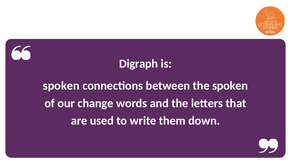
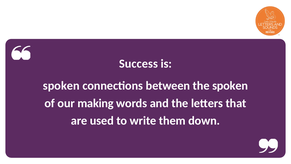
Digraph: Digraph -> Success (138, 64)
change: change -> making (96, 103)
